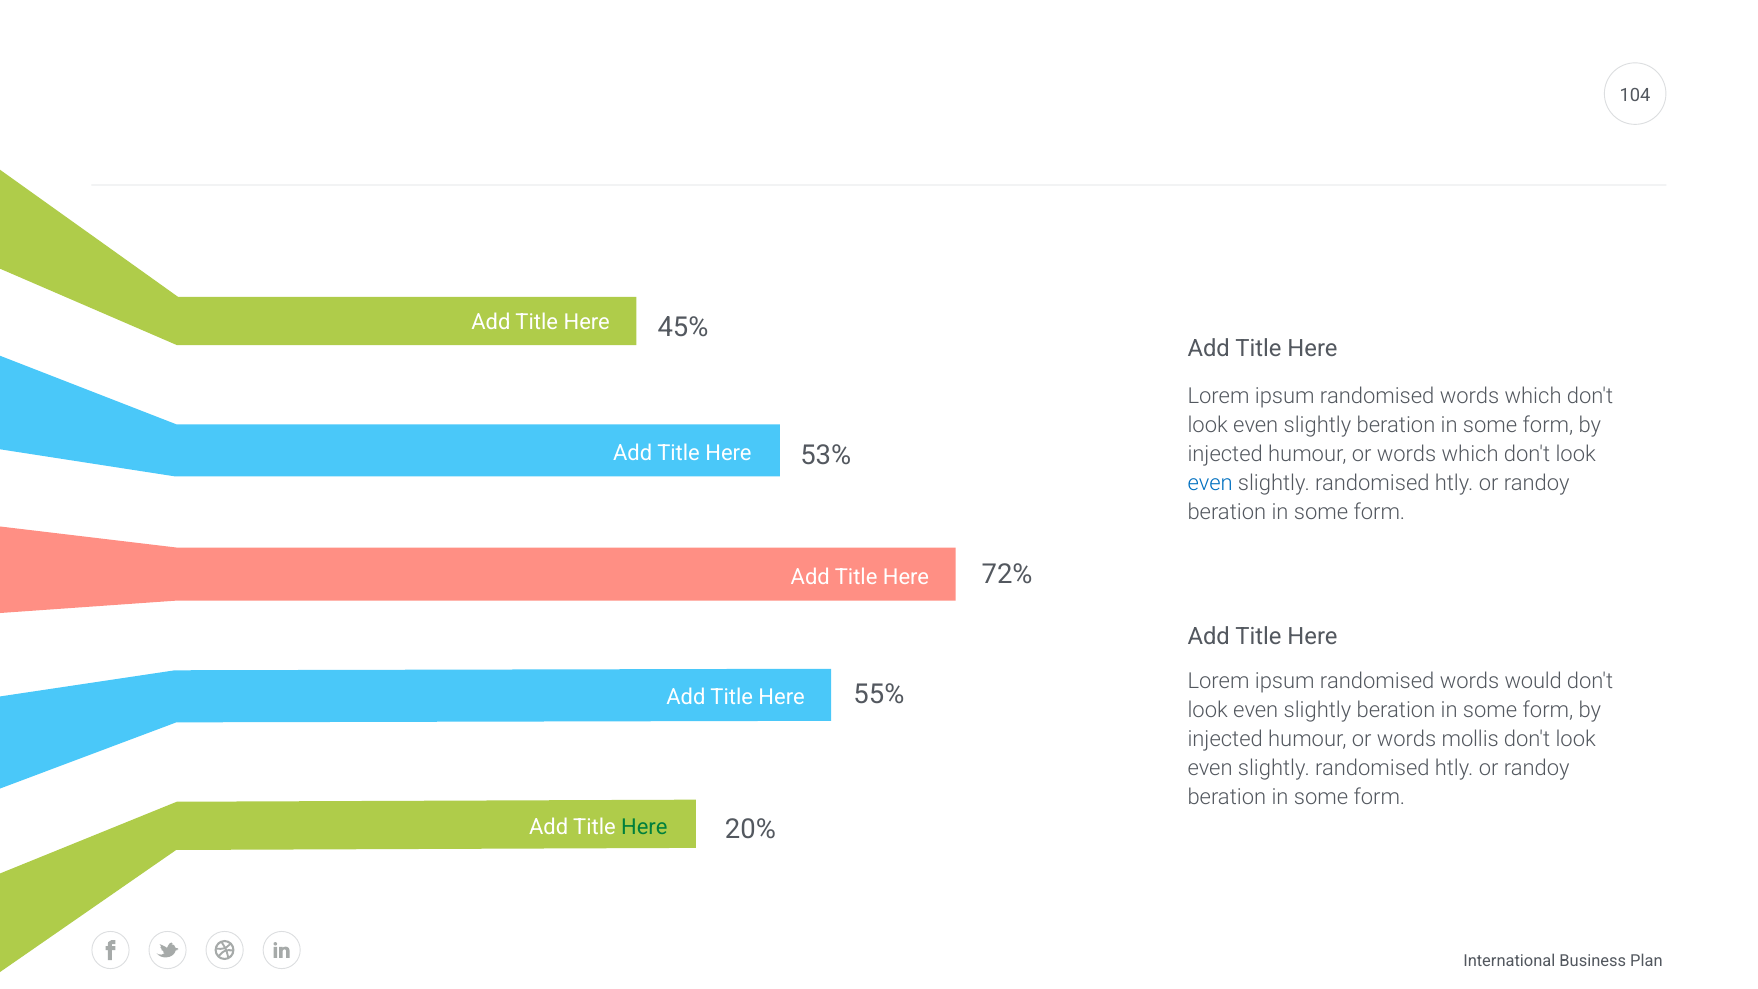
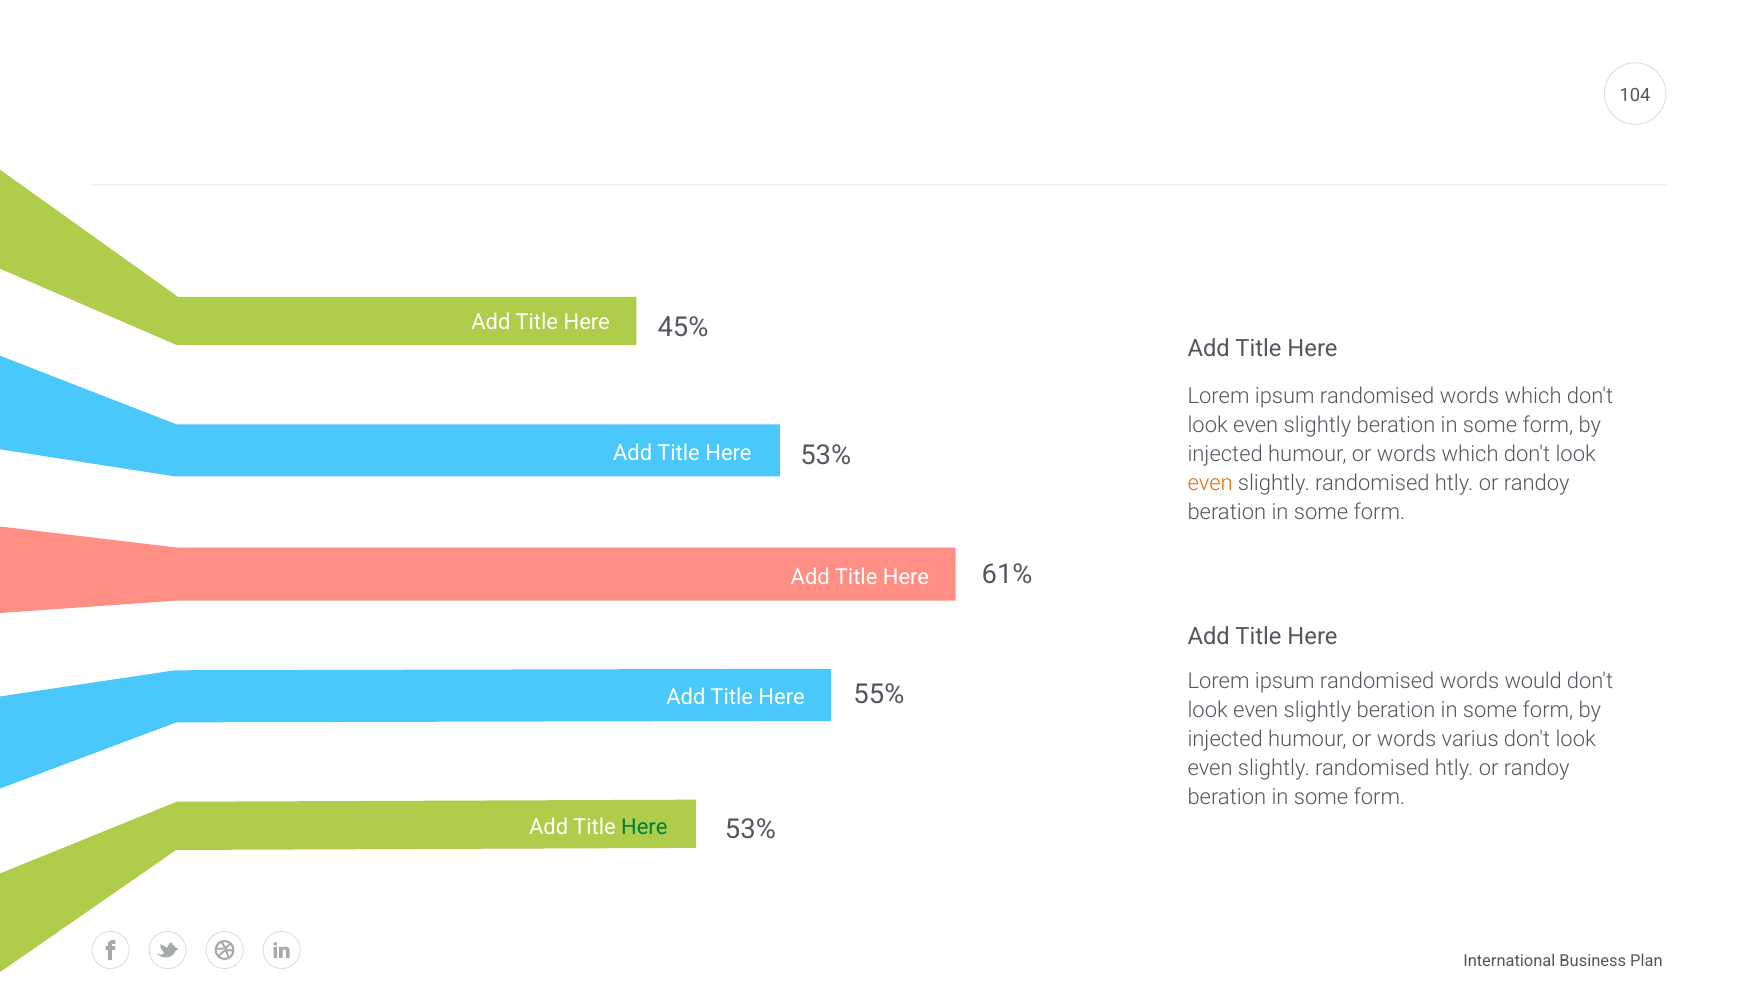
even colour: blue -> orange (1210, 483)
72%: 72% -> 61% (1007, 575)
mollis: mollis -> varius (1470, 739)
20%: 20% -> 53% (750, 829)
